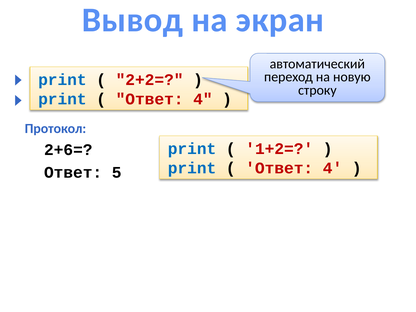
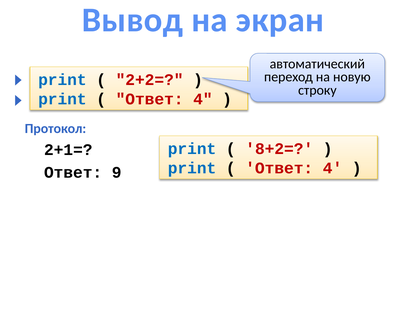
1+2=: 1+2= -> 8+2= (279, 149)
2+6=: 2+6= -> 2+1= (68, 150)
5: 5 -> 9 (117, 173)
